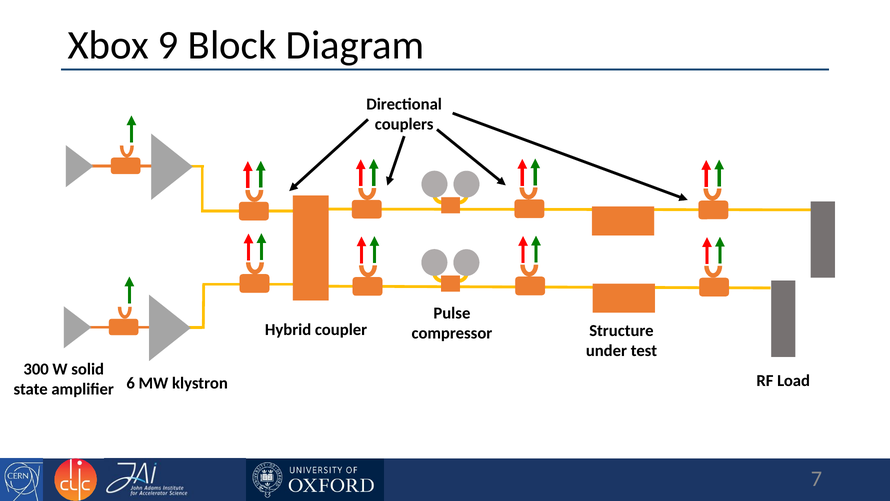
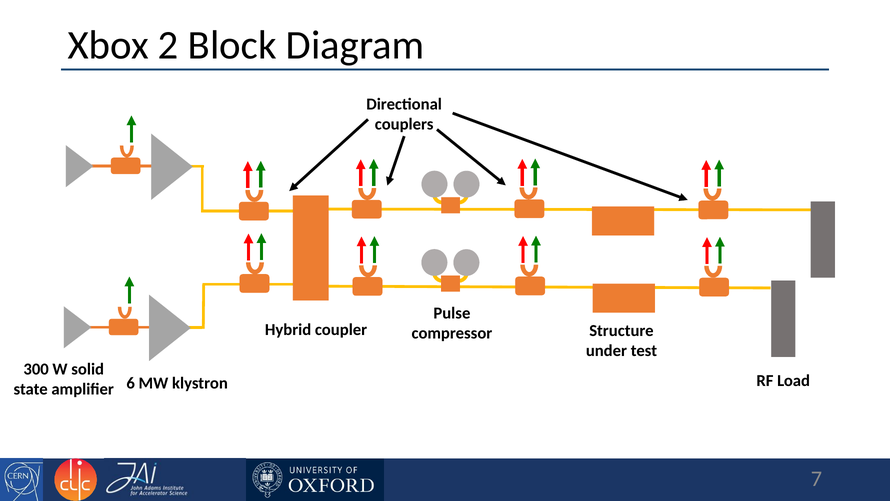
9: 9 -> 2 (168, 45)
